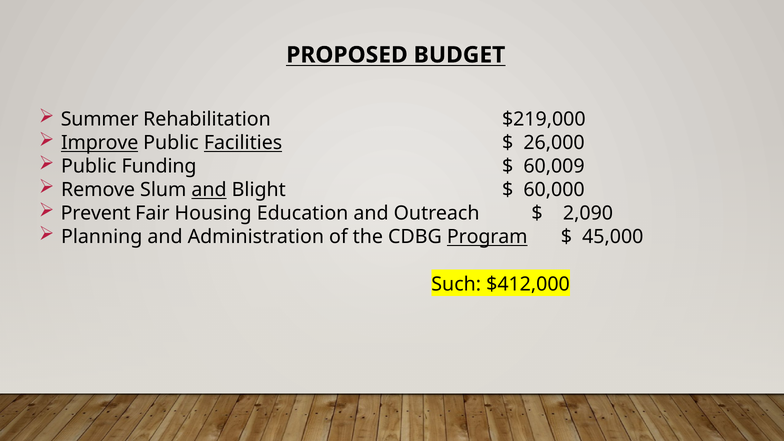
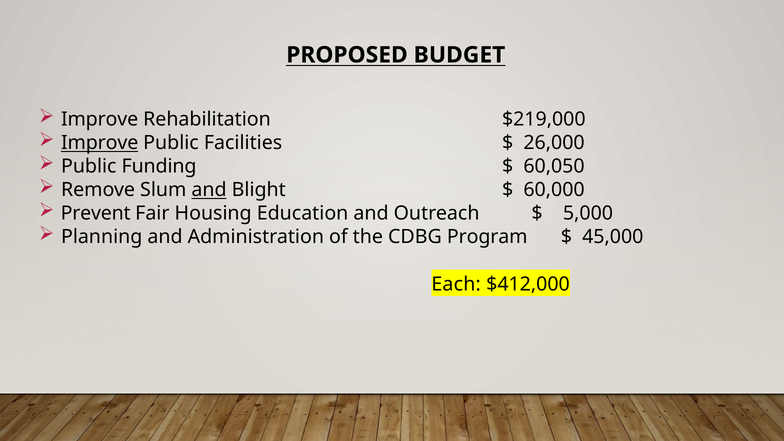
Summer: Summer -> Improve (100, 119)
Facilities underline: present -> none (243, 143)
60,009: 60,009 -> 60,050 (554, 166)
2,090: 2,090 -> 5,000 (588, 213)
Program underline: present -> none (487, 237)
Such: Such -> Each (456, 284)
